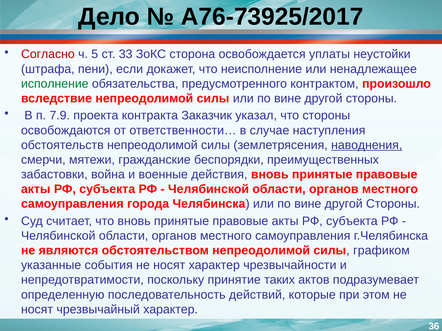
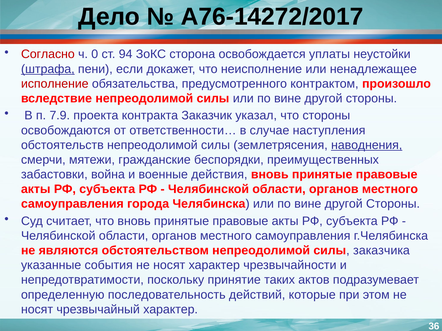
А76-73925/2017: А76-73925/2017 -> А76-14272/2017 (272, 17)
5: 5 -> 0 (95, 54)
33: 33 -> 94 (126, 54)
штрафа underline: none -> present (48, 69)
исполнение colour: green -> red (55, 84)
графиком: графиком -> заказчика (381, 251)
